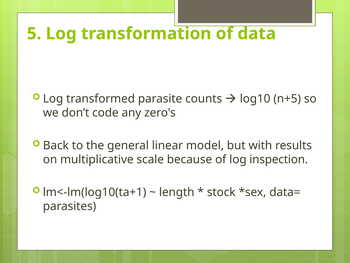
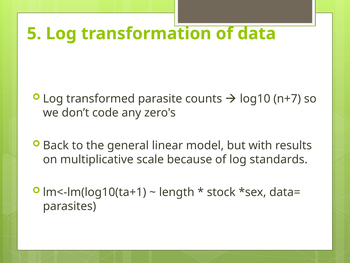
n+5: n+5 -> n+7 (287, 99)
inspection: inspection -> standards (279, 159)
